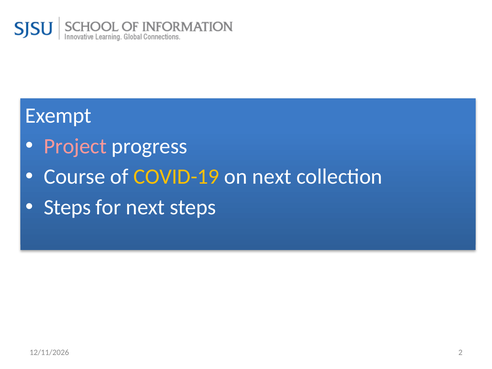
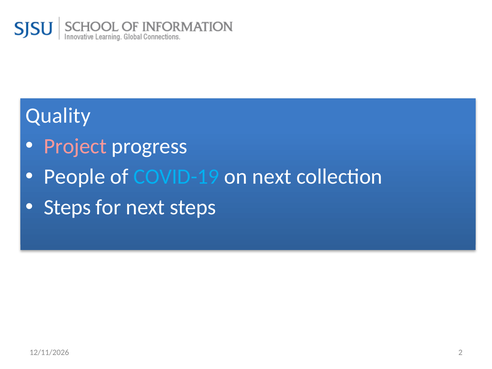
Exempt: Exempt -> Quality (58, 116)
Course: Course -> People (75, 177)
COVID-19 colour: yellow -> light blue (176, 177)
